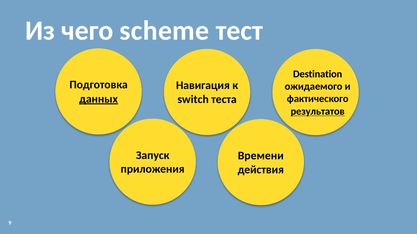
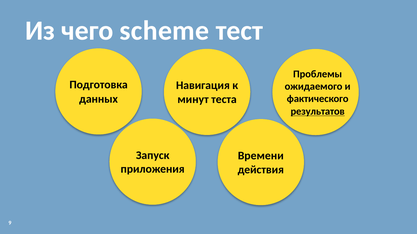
Destination: Destination -> Проблемы (318, 74)
данных underline: present -> none (99, 99)
switch: switch -> минут (193, 100)
